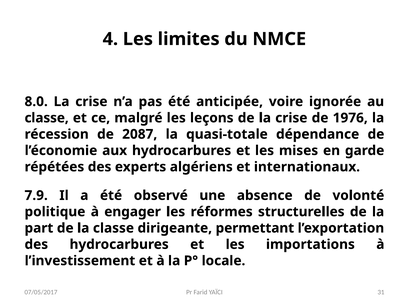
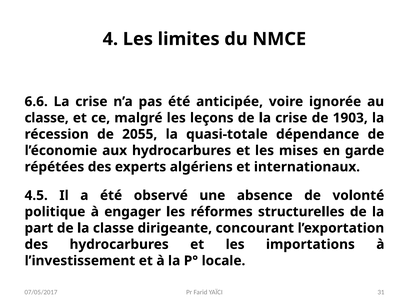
8.0: 8.0 -> 6.6 (36, 102)
1976: 1976 -> 1903 (350, 118)
2087: 2087 -> 2055 (140, 135)
7.9: 7.9 -> 4.5 (36, 196)
permettant: permettant -> concourant (255, 229)
